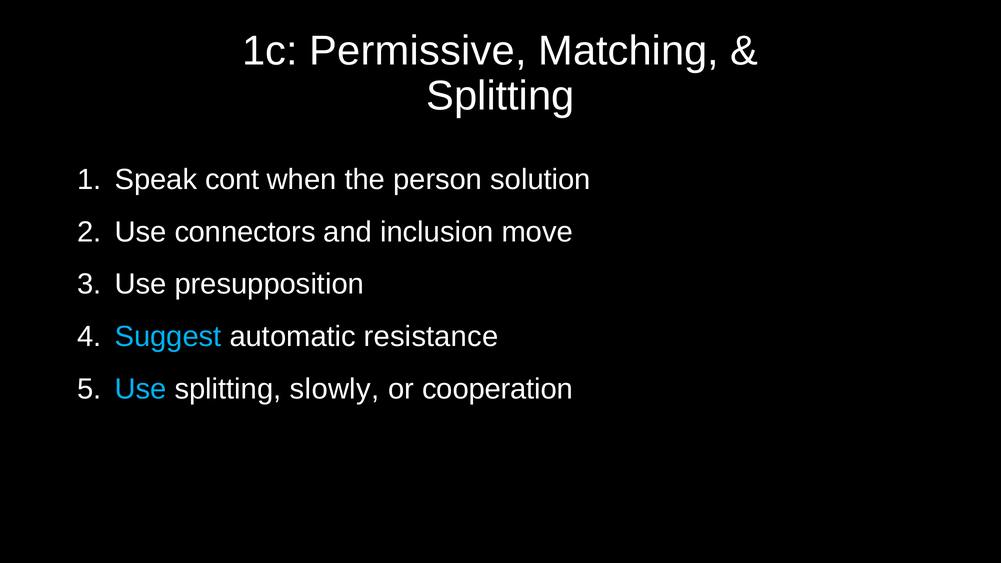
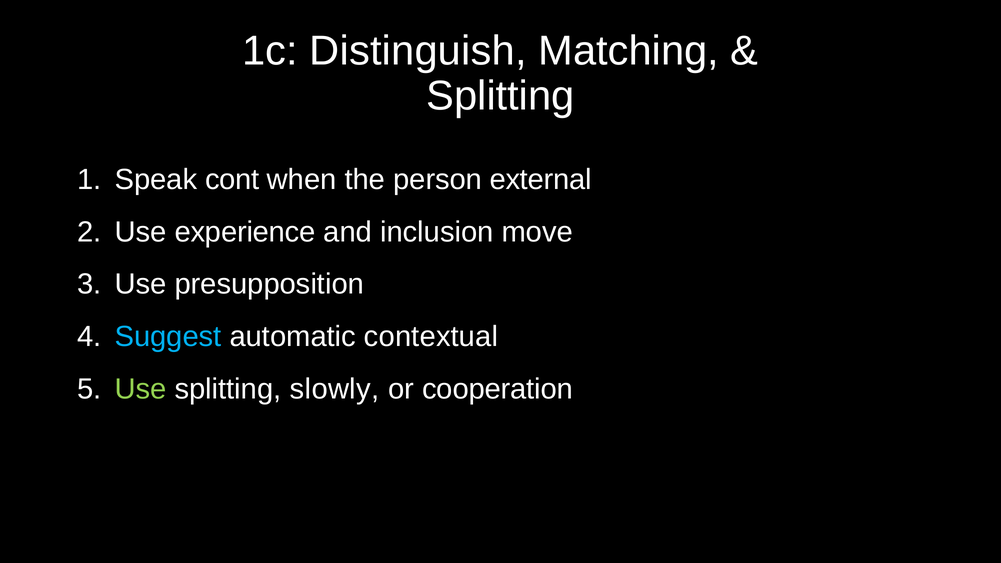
Permissive: Permissive -> Distinguish (418, 51)
solution: solution -> external (541, 180)
connectors: connectors -> experience (245, 232)
resistance: resistance -> contextual (431, 337)
Use colour: light blue -> light green (141, 389)
